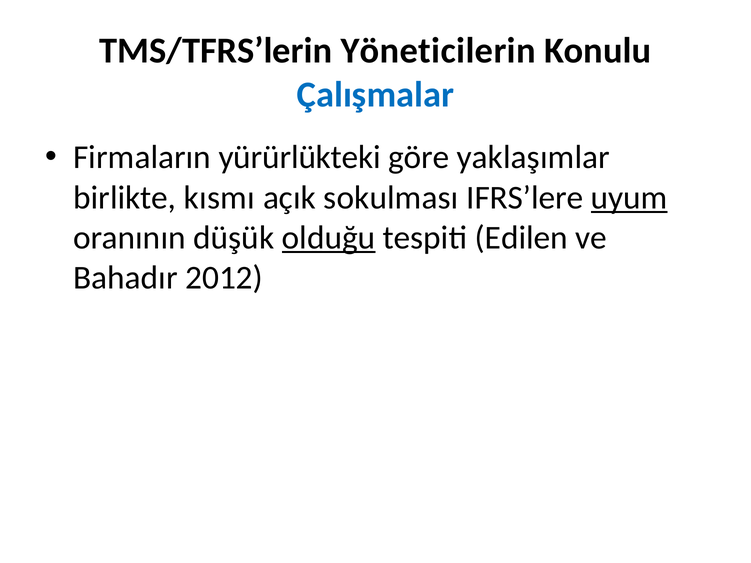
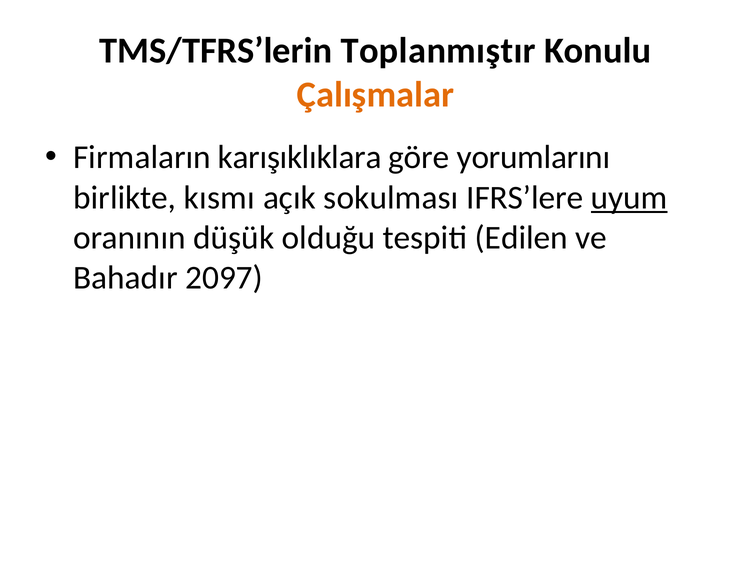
Yöneticilerin: Yöneticilerin -> Toplanmıştır (438, 51)
Çalışmalar colour: blue -> orange (375, 95)
yürürlükteki: yürürlükteki -> karışıklıklara (300, 158)
yaklaşımlar: yaklaşımlar -> yorumlarını (534, 158)
olduğu underline: present -> none (329, 238)
2012: 2012 -> 2097 (224, 278)
